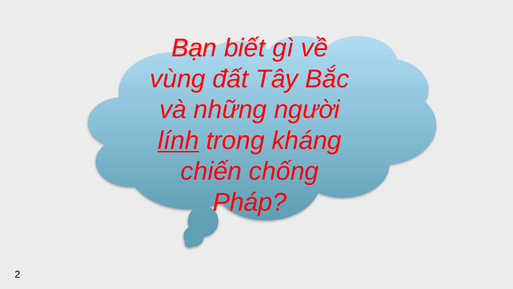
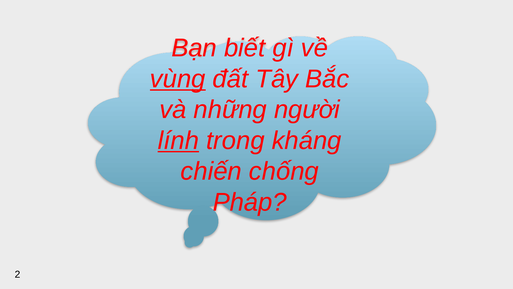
vùng underline: none -> present (178, 79)
